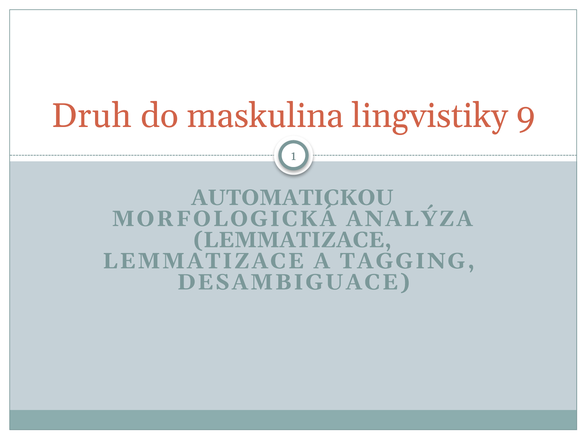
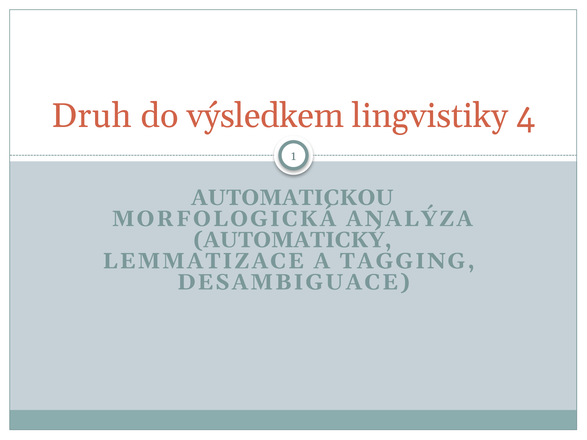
maskulina: maskulina -> výsledkem (265, 116)
9: 9 -> 4 (526, 116)
LEMMATIZACE: LEMMATIZACE -> AUTOMATICKÝ (293, 240)
